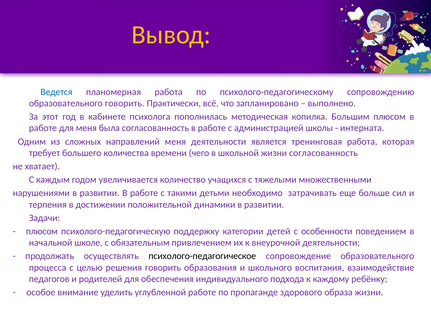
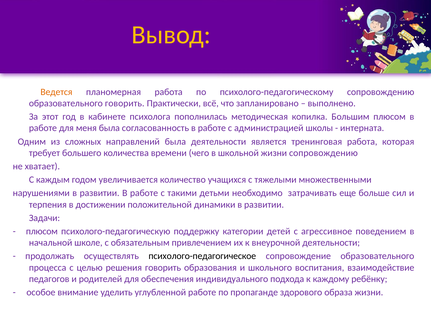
Ведется colour: blue -> orange (56, 92)
направлений меня: меня -> была (175, 142)
жизни согласованность: согласованность -> сопровождению (323, 153)
особенности: особенности -> агрессивное (327, 232)
